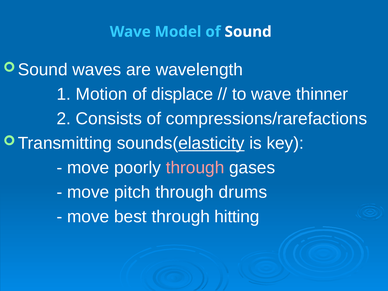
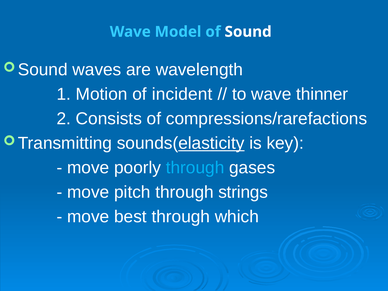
displace: displace -> incident (182, 94)
through colour: pink -> light blue (195, 168)
drums: drums -> strings (243, 192)
hitting: hitting -> which (237, 217)
